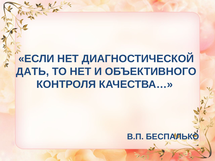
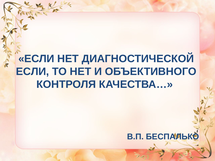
ДАТЬ: ДАТЬ -> ЕСЛИ (33, 72)
